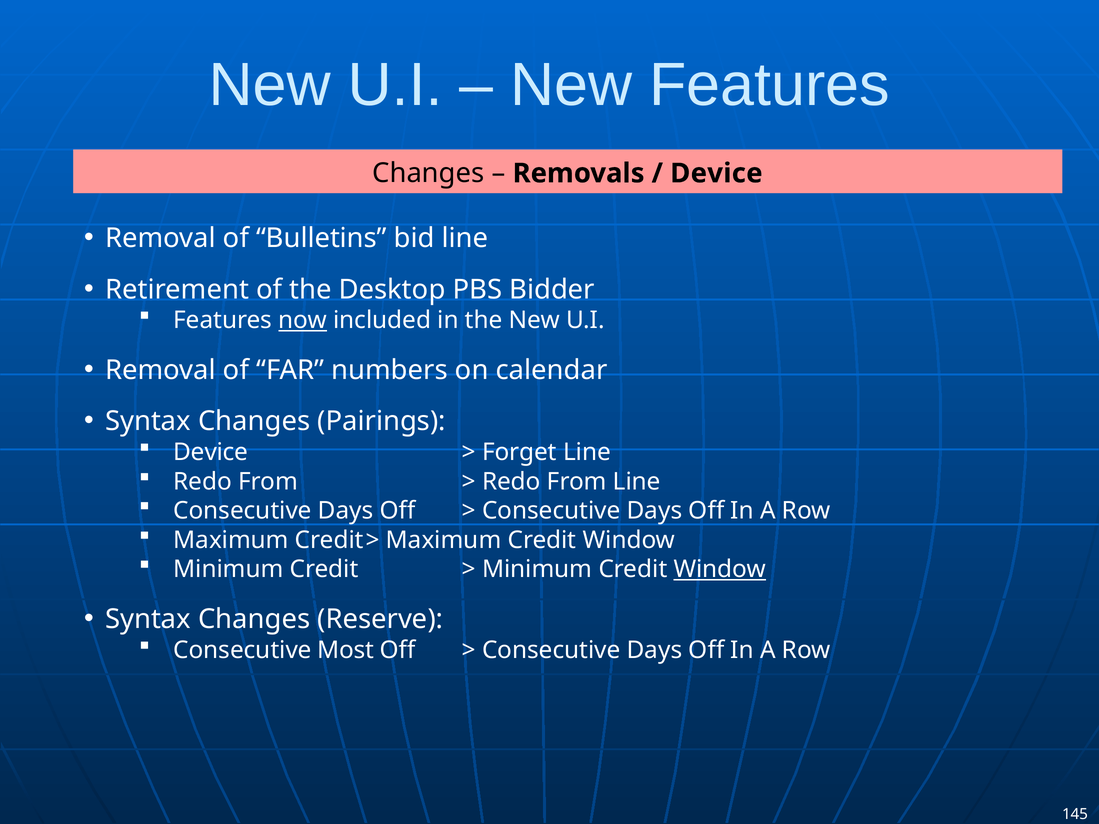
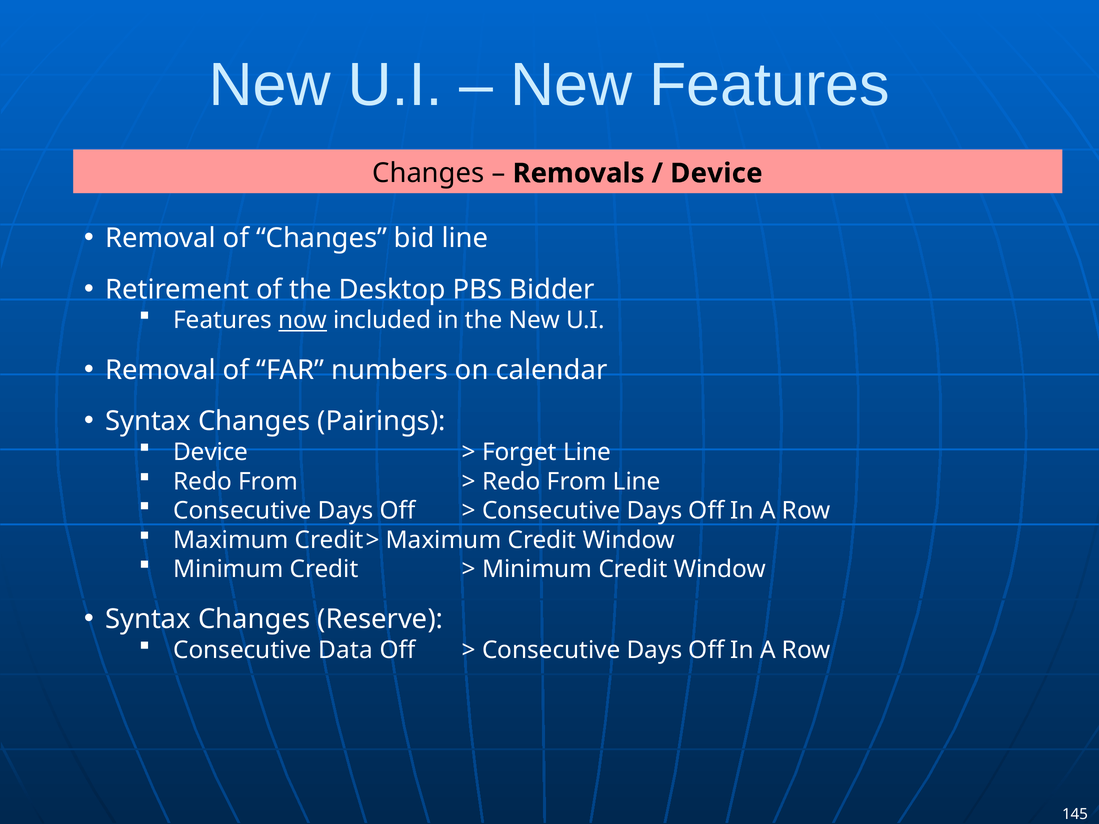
of Bulletins: Bulletins -> Changes (322, 238)
Window underline: present -> none (720, 570)
Most: Most -> Data (346, 650)
